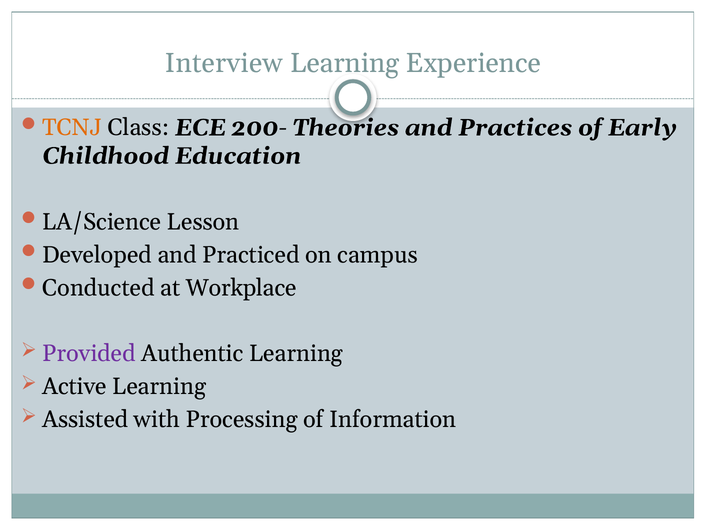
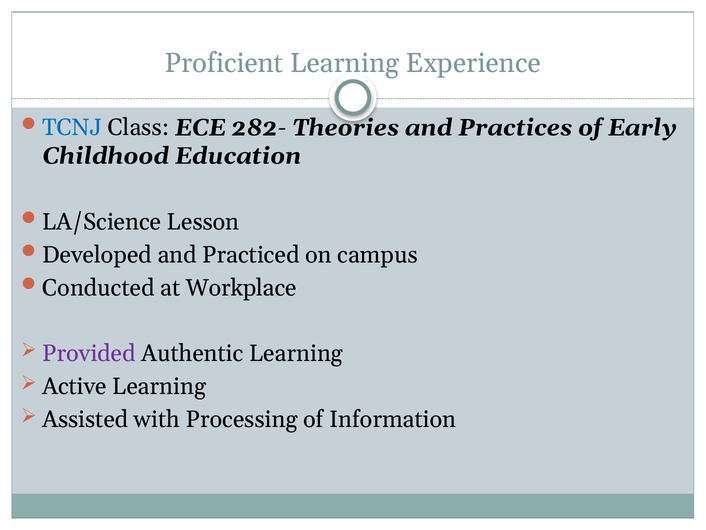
Interview: Interview -> Proficient (224, 63)
TCNJ colour: orange -> blue (72, 128)
200-: 200- -> 282- (259, 128)
